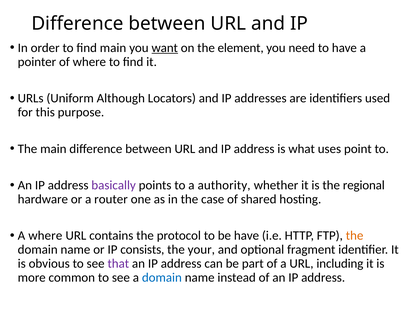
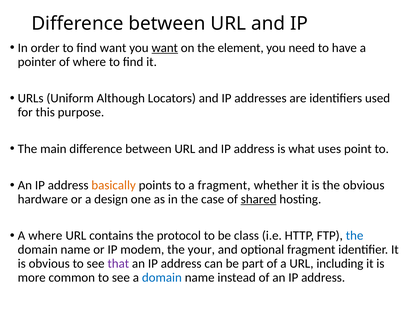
find main: main -> want (113, 48)
basically colour: purple -> orange (114, 186)
a authority: authority -> fragment (224, 186)
the regional: regional -> obvious (364, 186)
router: router -> design (111, 200)
shared underline: none -> present (259, 200)
be have: have -> class (246, 236)
the colour: orange -> blue (355, 236)
consists: consists -> modem (142, 250)
